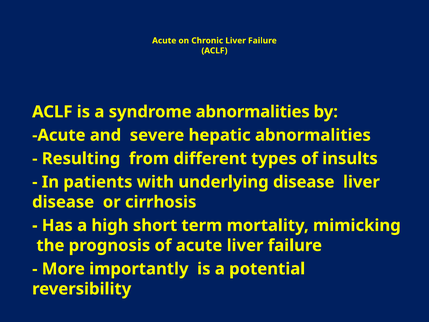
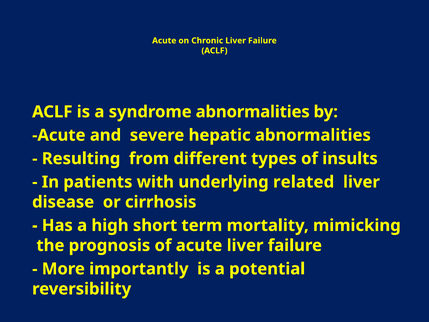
underlying disease: disease -> related (304, 182)
